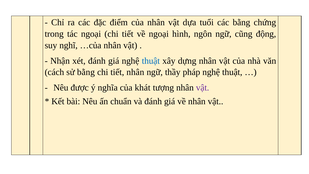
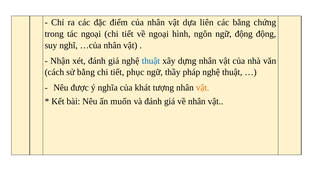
tuổi: tuổi -> liên (207, 22)
ngữ cũng: cũng -> động (244, 34)
tiết nhân: nhân -> phục (135, 72)
vật colour: purple -> orange (203, 87)
chuẩn: chuẩn -> muốn (121, 101)
